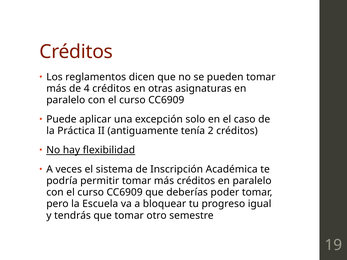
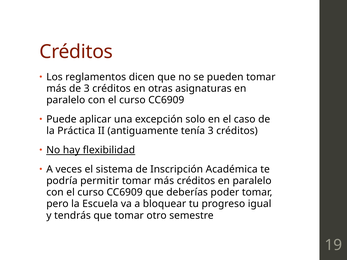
de 4: 4 -> 3 (87, 89)
tenía 2: 2 -> 3 (211, 131)
